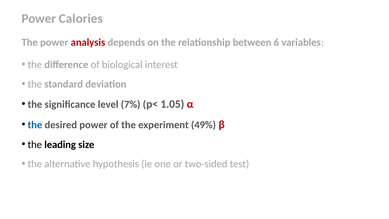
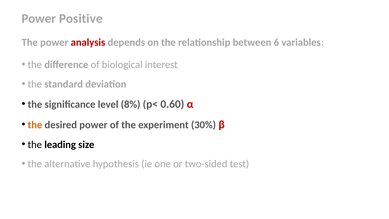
Calories: Calories -> Positive (81, 19)
7%: 7% -> 8% (131, 104)
1.05: 1.05 -> 0.60 (172, 104)
the colour: blue -> orange (35, 125)
49%: 49% -> 30% (204, 125)
